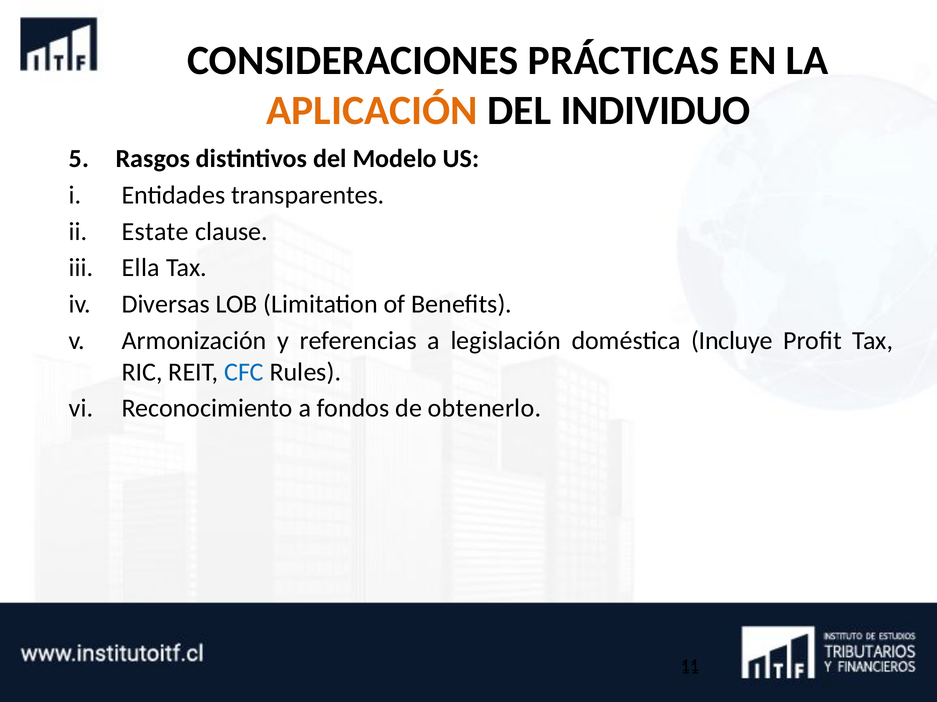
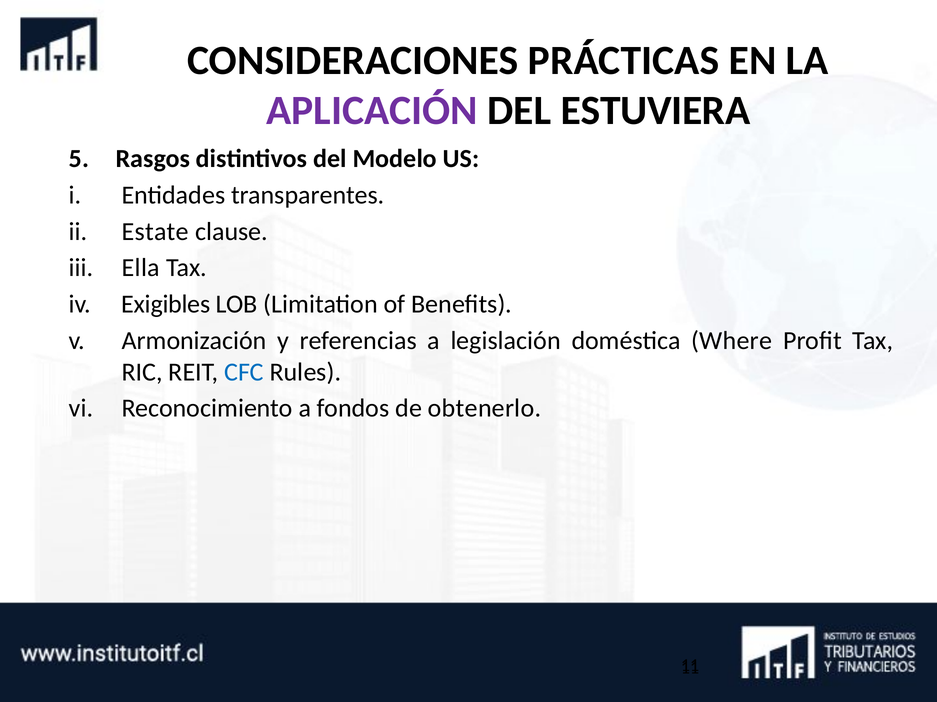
APLICACIÓN colour: orange -> purple (372, 111)
INDIVIDUO: INDIVIDUO -> ESTUVIERA (656, 111)
Diversas: Diversas -> Exigibles (166, 305)
Incluye: Incluye -> Where (732, 341)
